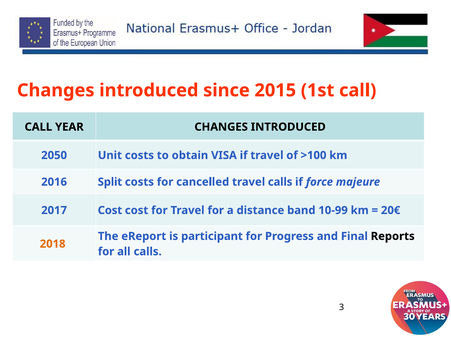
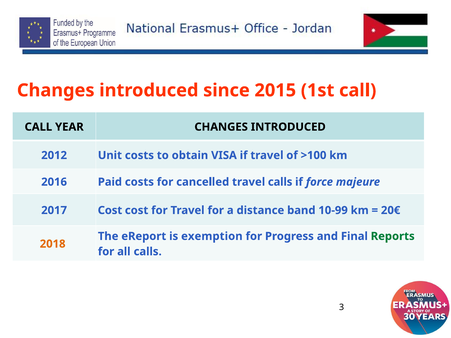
2050: 2050 -> 2012 (54, 155)
Split: Split -> Paid (110, 182)
participant: participant -> exemption (212, 236)
Reports colour: black -> green (393, 236)
